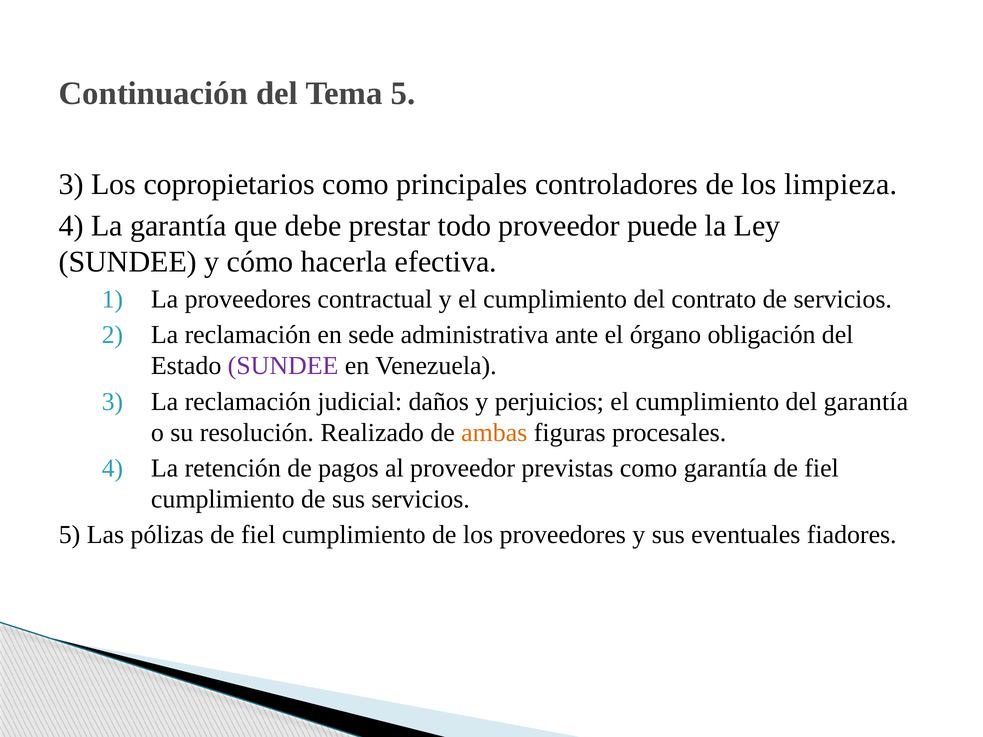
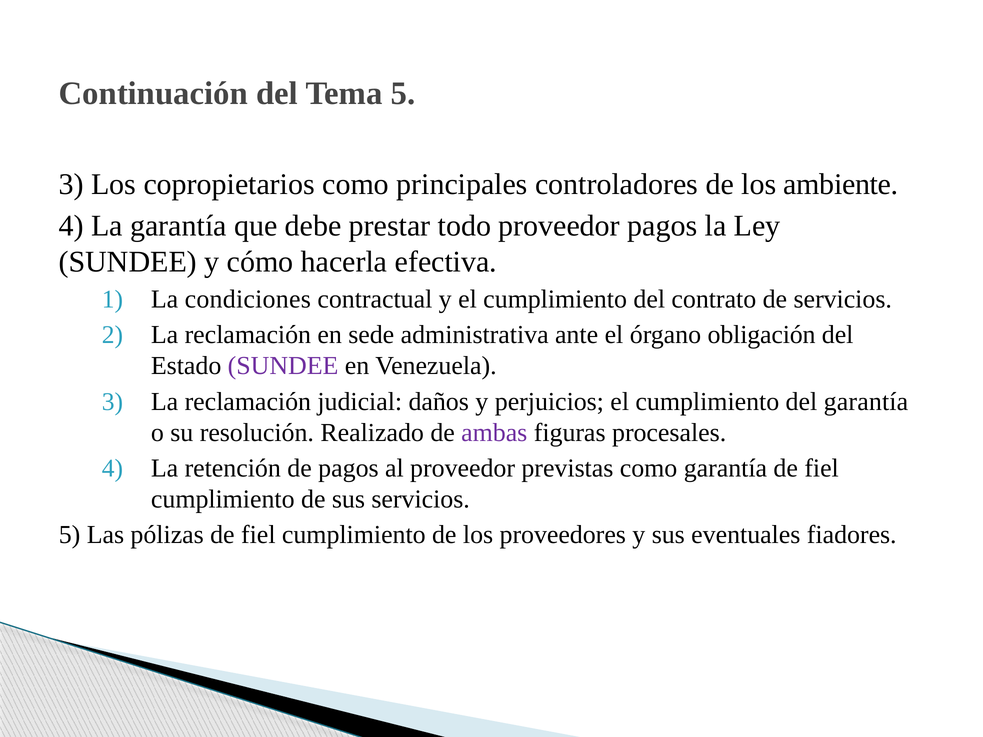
limpieza: limpieza -> ambiente (841, 184)
proveedor puede: puede -> pagos (662, 226)
La proveedores: proveedores -> condiciones (248, 299)
ambas colour: orange -> purple (494, 433)
